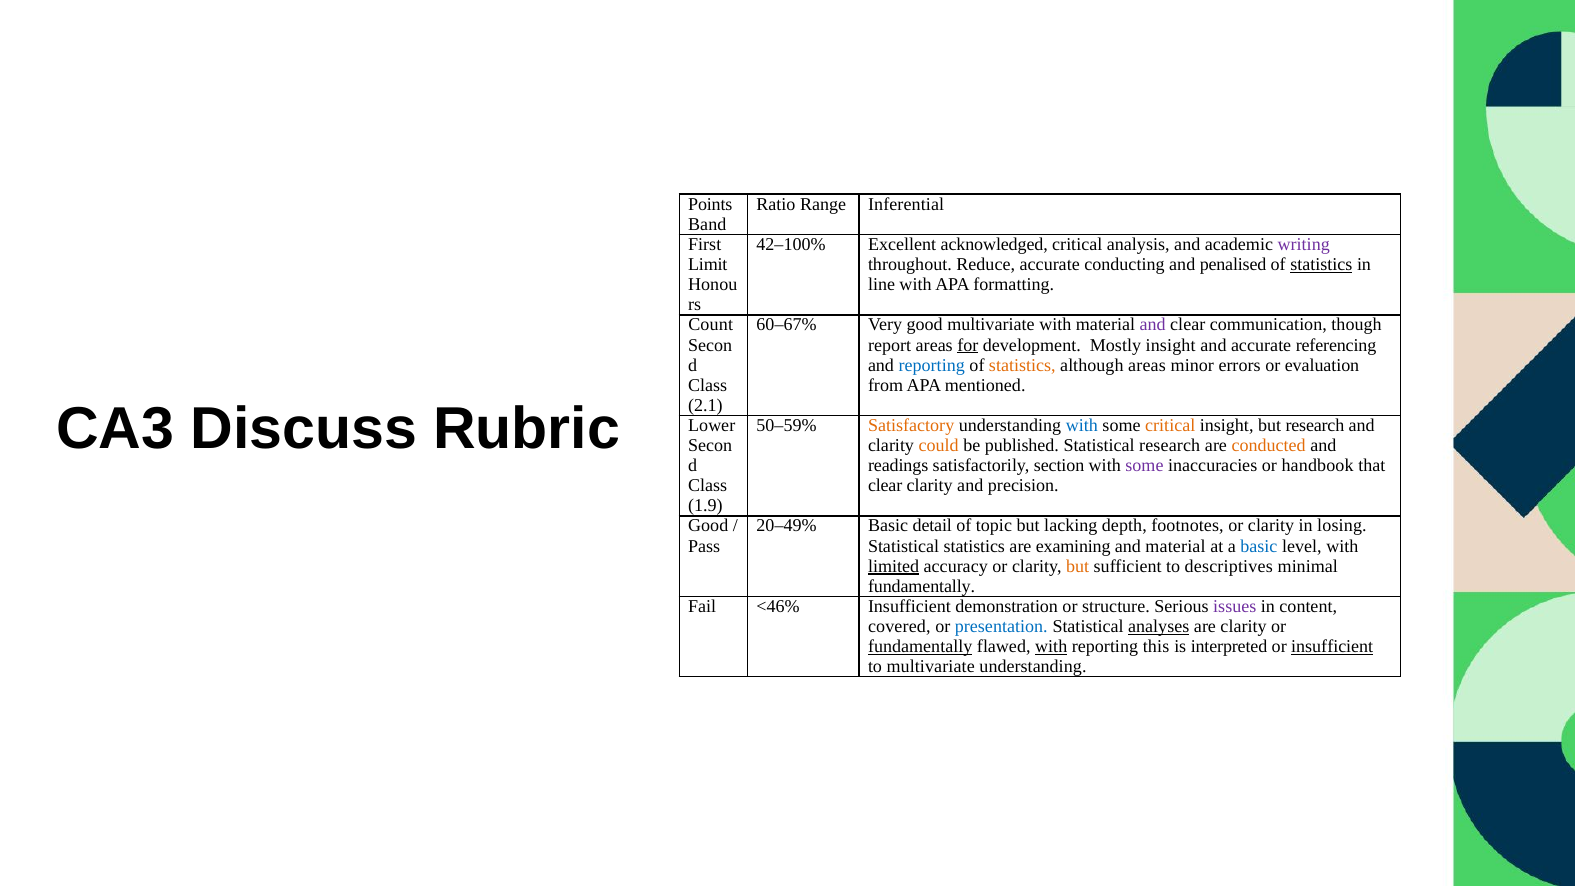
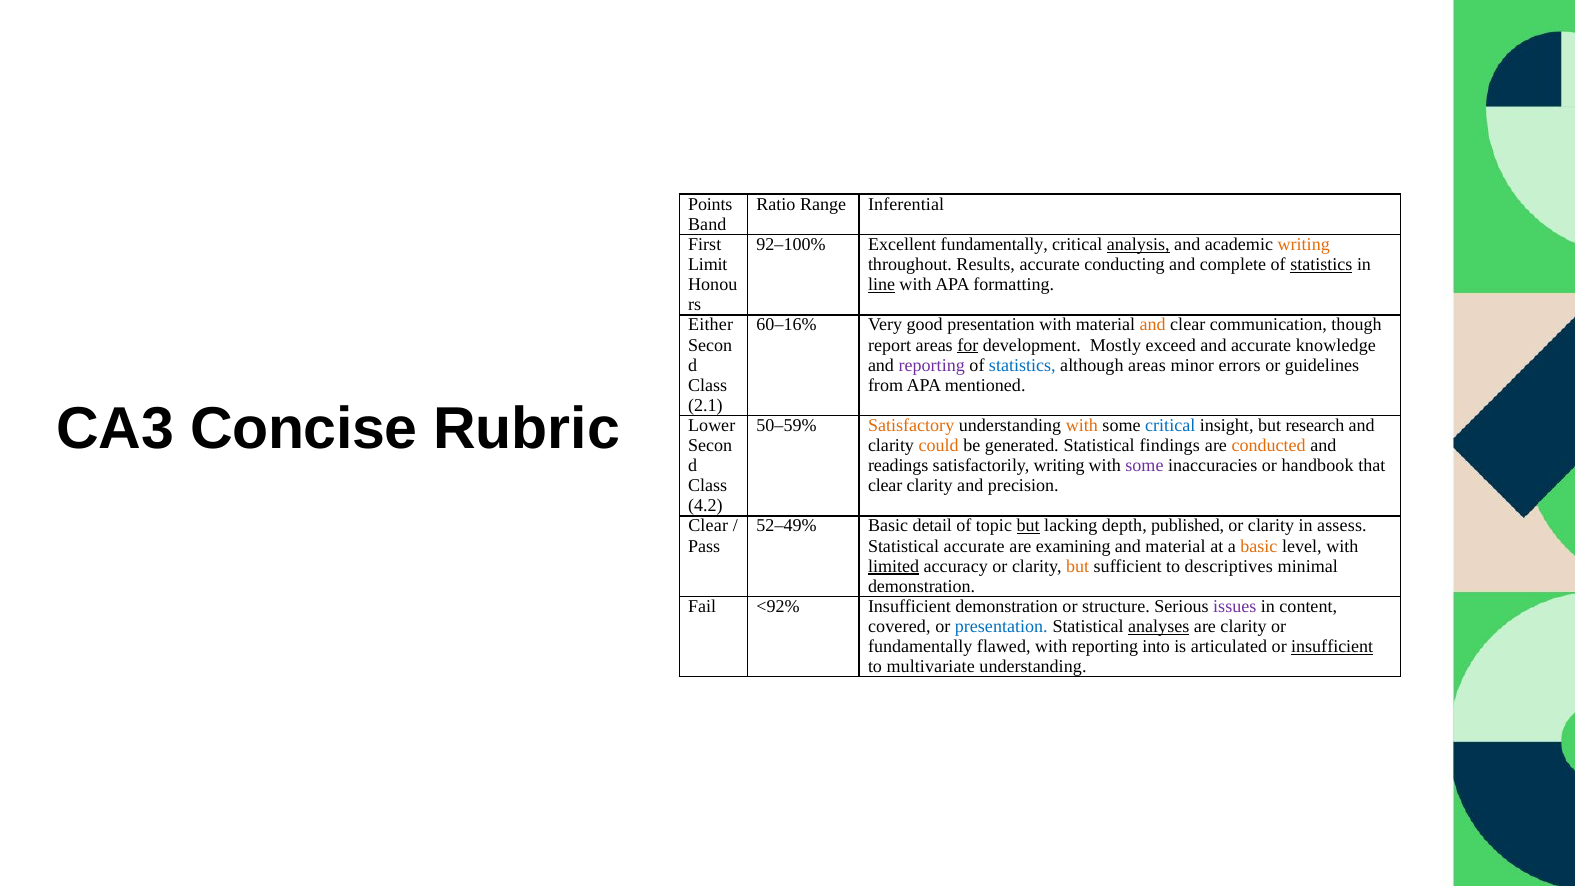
42–100%: 42–100% -> 92–100% (791, 245)
Excellent acknowledged: acknowledged -> fundamentally (994, 245)
analysis underline: none -> present (1138, 245)
writing colour: purple -> orange (1304, 245)
Reduce: Reduce -> Results (986, 265)
penalised: penalised -> complete (1233, 265)
line underline: none -> present (882, 285)
Count: Count -> Either (711, 325)
60–67%: 60–67% -> 60–16% (787, 325)
good multivariate: multivariate -> presentation (991, 325)
and colour: purple -> orange (1153, 325)
Mostly insight: insight -> exceed (1171, 345)
referencing: referencing -> knowledge (1336, 345)
reporting colour: blue -> purple (932, 365)
statistics colour: orange -> blue (1022, 365)
evaluation: evaluation -> guidelines (1322, 365)
Discuss: Discuss -> Concise (304, 429)
with colour: blue -> orange (1082, 425)
critical colour: orange -> blue (1170, 425)
published: published -> generated (1022, 446)
Statistical research: research -> findings (1170, 446)
satisfactorily section: section -> writing (1059, 466)
1.9: 1.9 -> 4.2 (705, 506)
Good: Good -> Clear (708, 526)
20–49%: 20–49% -> 52–49% (787, 526)
but underline: none -> present (1028, 526)
footnotes: footnotes -> published (1188, 526)
losing: losing -> assess (1342, 526)
Statistical statistics: statistics -> accurate (974, 546)
basic colour: blue -> orange (1259, 546)
fundamentally: fundamentally -> demonstration (922, 586)
<46%: <46% -> <92% (778, 606)
fundamentally underline: present -> none (920, 647)
with underline: present -> none (1051, 647)
this: this -> into (1156, 647)
interpreted: interpreted -> articulated (1229, 647)
